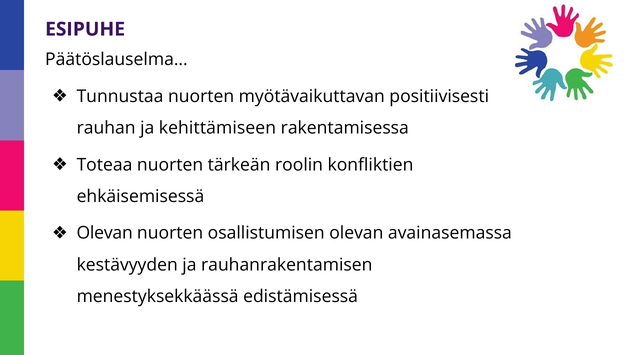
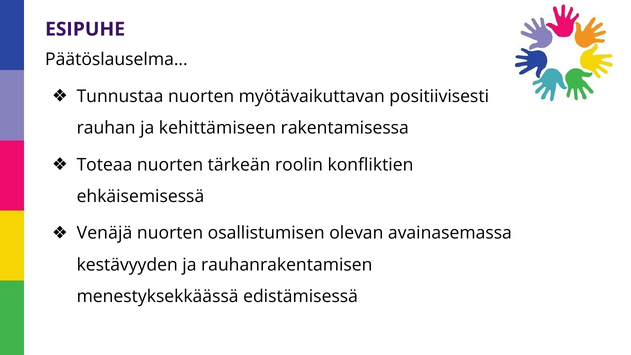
Olevan: Olevan -> Venäjä (104, 233)
